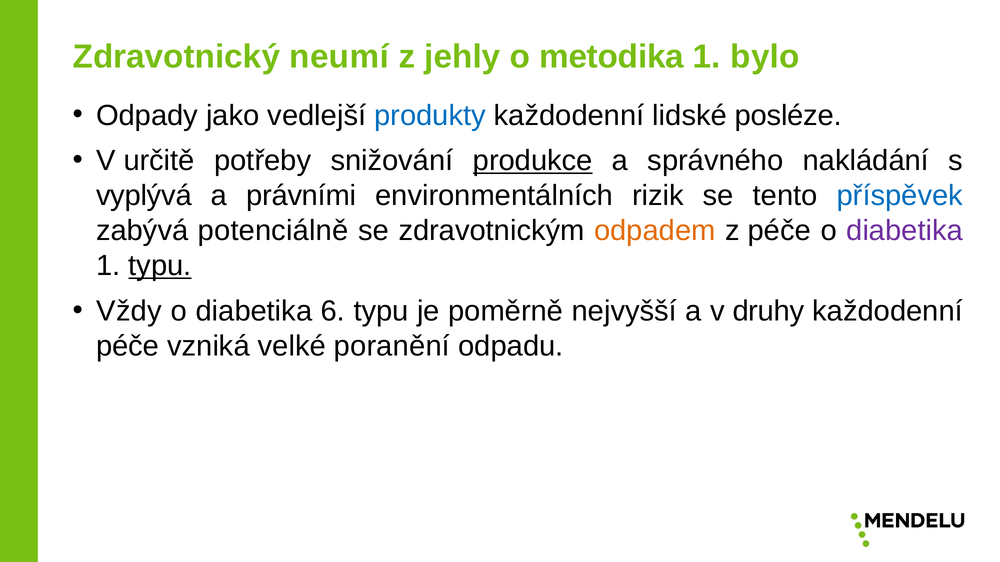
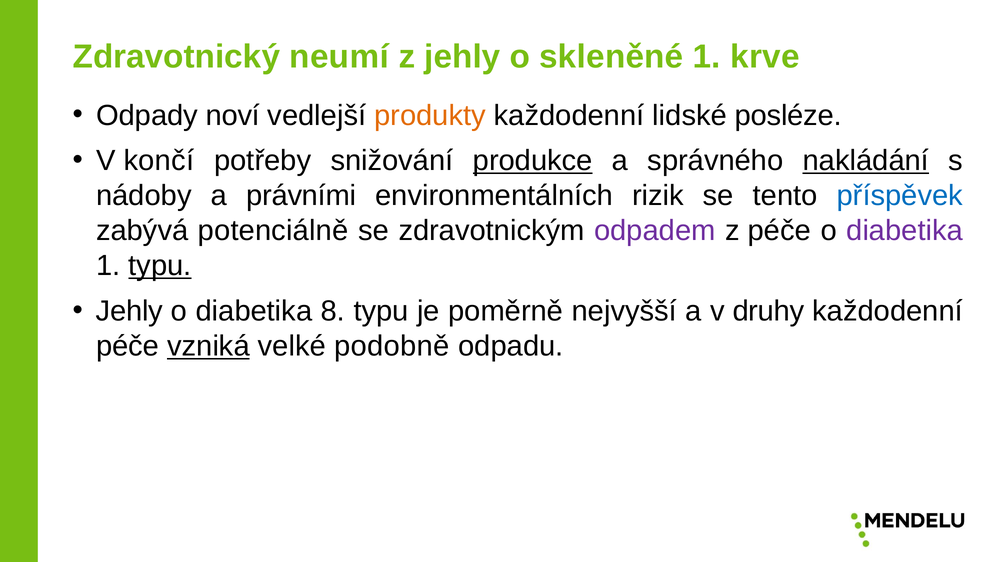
metodika: metodika -> skleněné (611, 57)
bylo: bylo -> krve (765, 57)
jako: jako -> noví (233, 116)
produkty colour: blue -> orange (430, 116)
určitě: určitě -> končí (159, 161)
nakládání underline: none -> present (866, 161)
vyplývá: vyplývá -> nádoby (144, 196)
odpadem colour: orange -> purple (655, 231)
Vždy: Vždy -> Jehly (129, 311)
6: 6 -> 8 (333, 311)
vzniká underline: none -> present (208, 346)
poranění: poranění -> podobně (392, 346)
